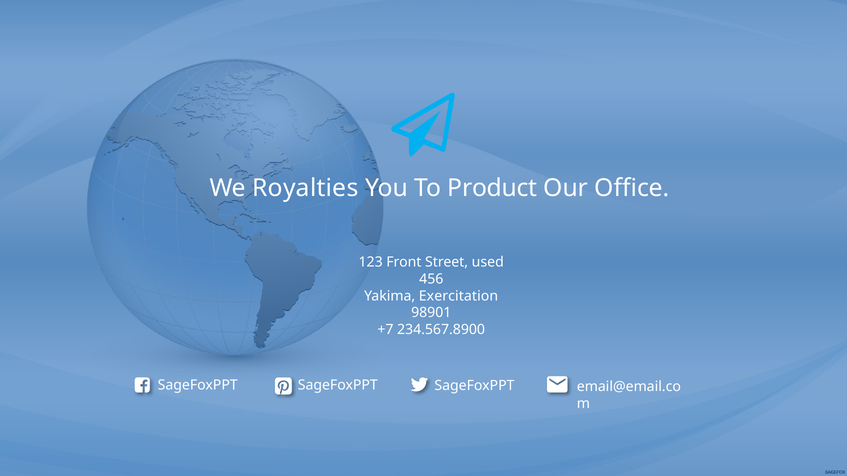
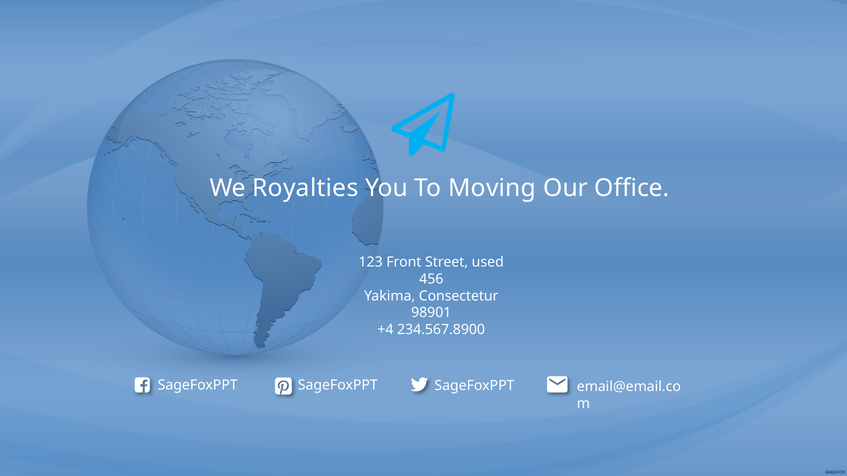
Product: Product -> Moving (492, 188)
Exercitation: Exercitation -> Consectetur (459, 296)
+7: +7 -> +4 (385, 330)
